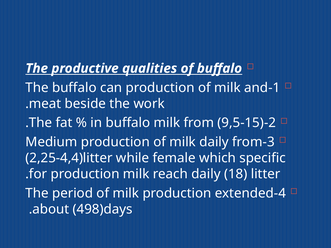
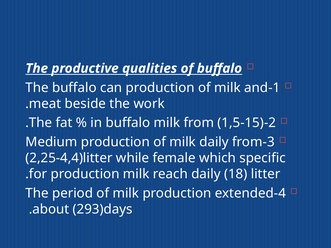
9,5-15: 9,5-15 -> 1,5-15 (241, 123)
498)days: 498)days -> 293)days (103, 209)
